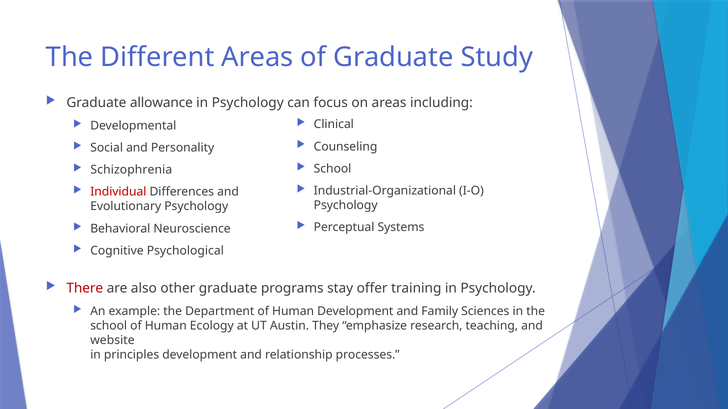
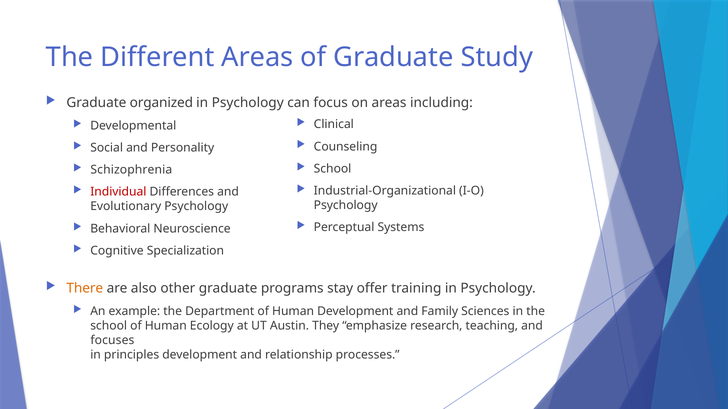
allowance: allowance -> organized (161, 103)
Psychological: Psychological -> Specialization (185, 251)
There colour: red -> orange (85, 289)
website: website -> focuses (112, 341)
